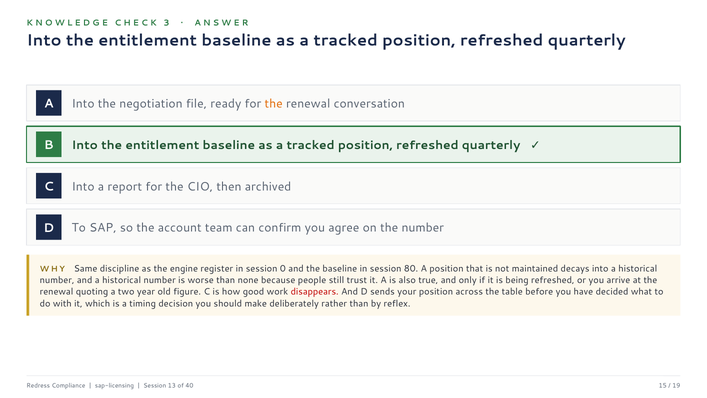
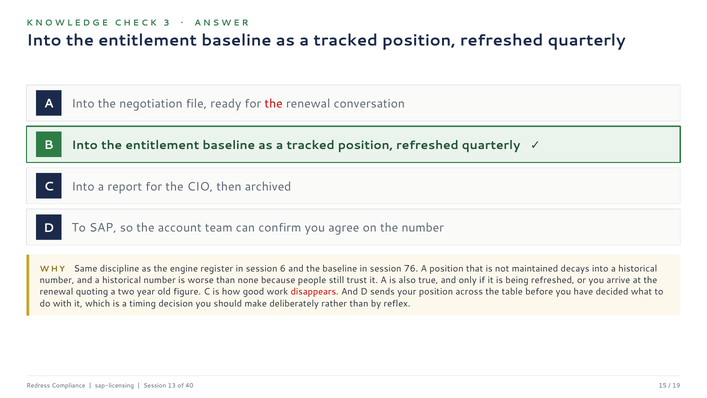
the colour: orange -> red (274, 104)
0: 0 -> 6 (283, 269)
80: 80 -> 76 (411, 269)
